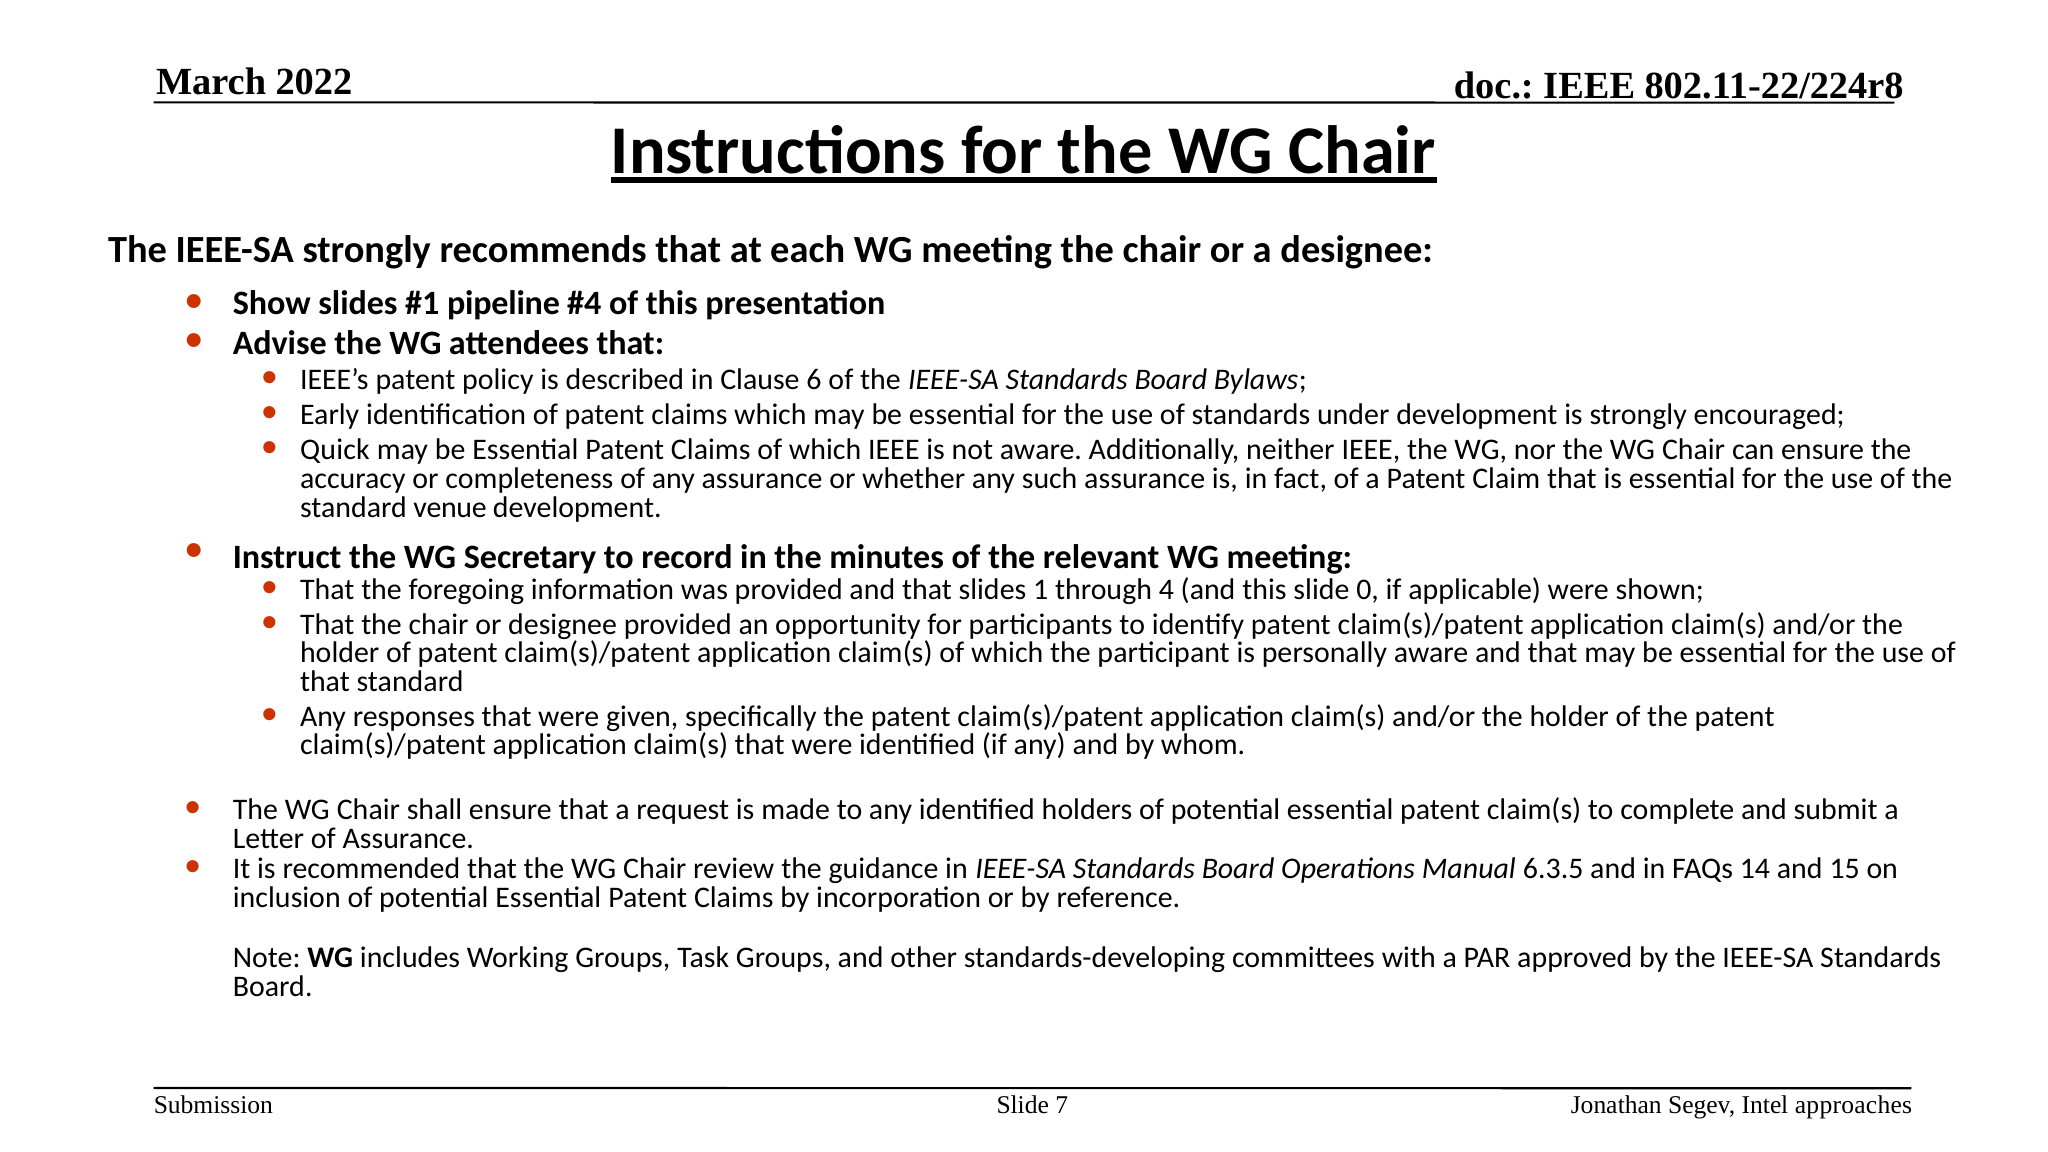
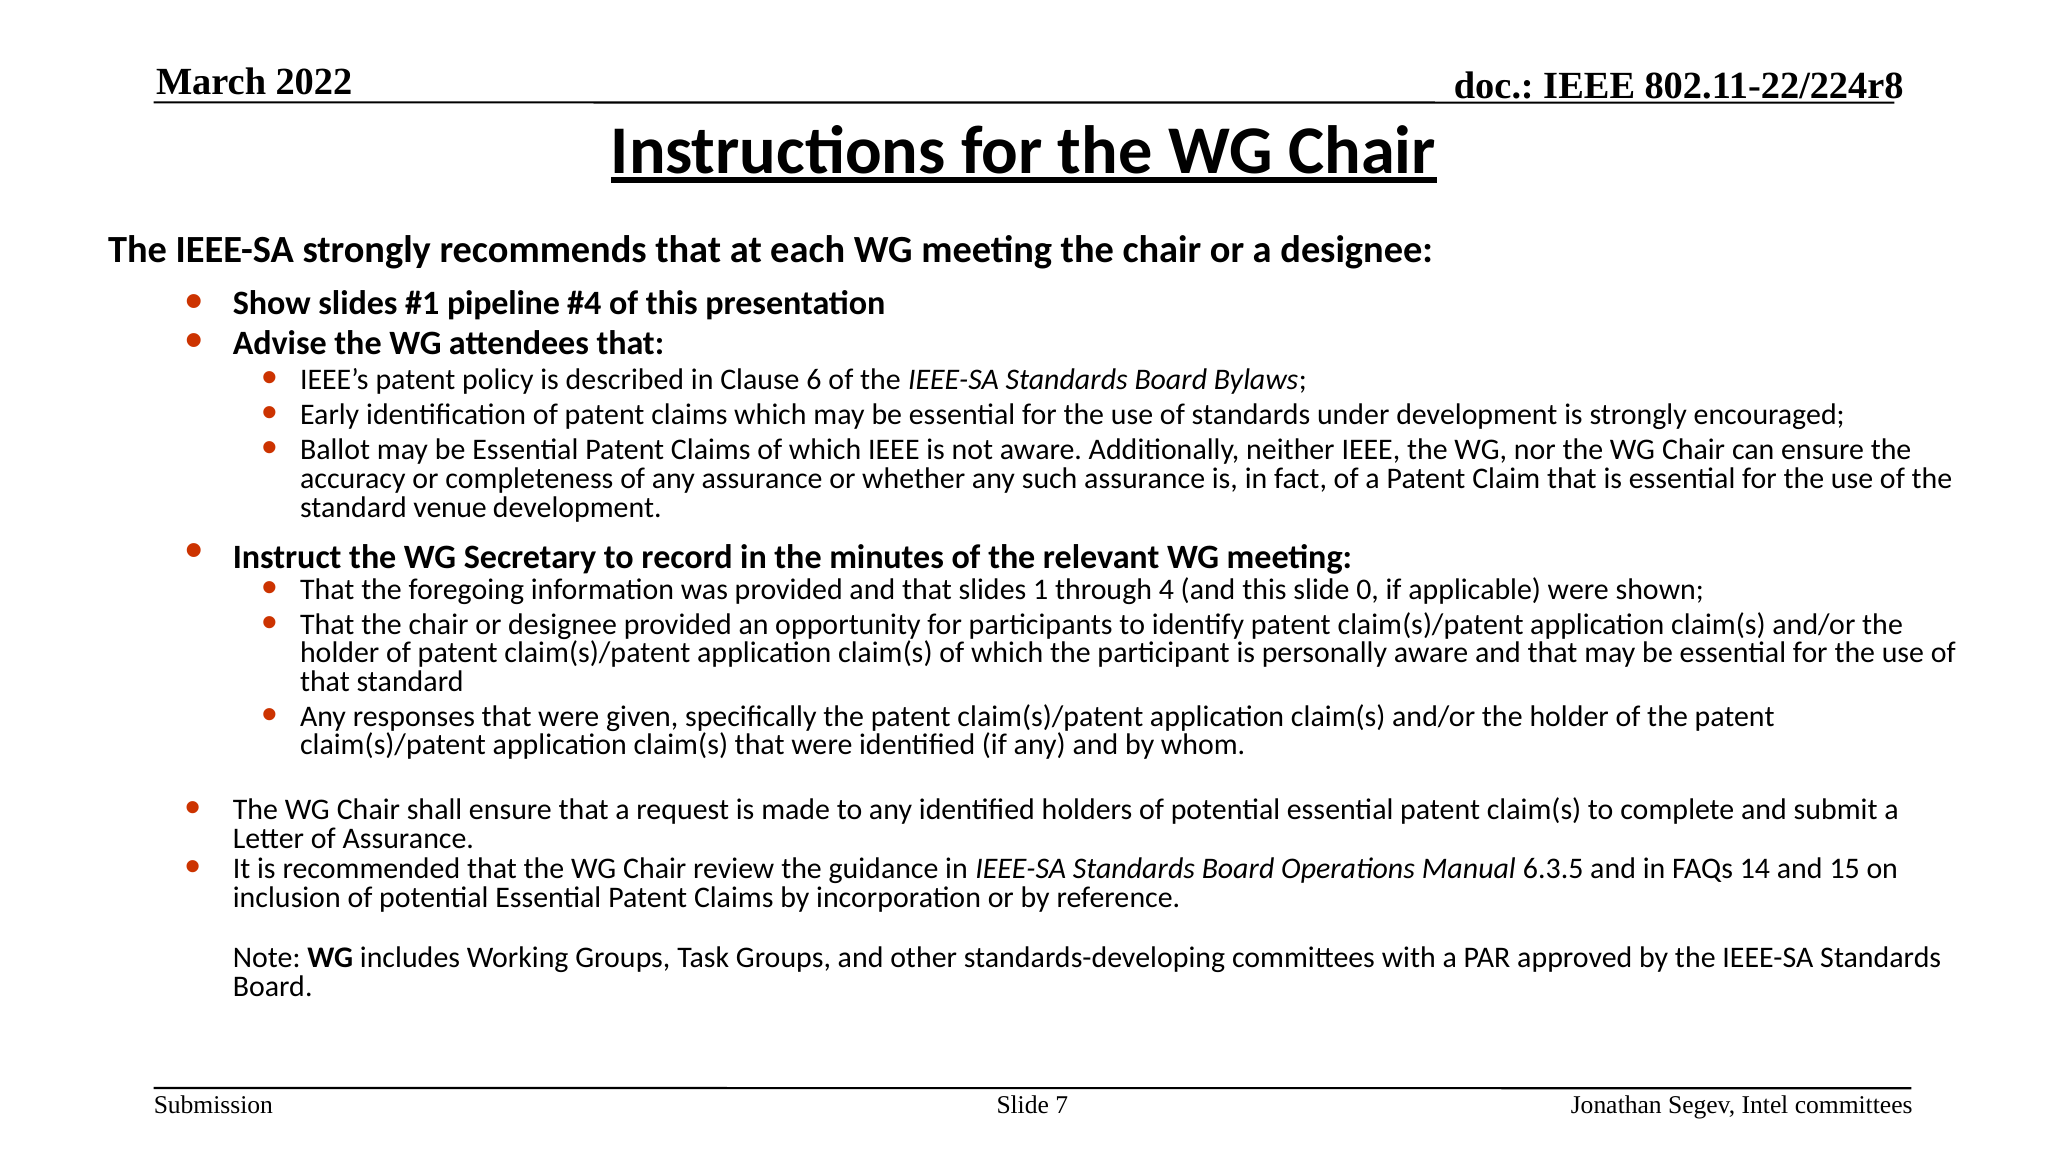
Quick: Quick -> Ballot (335, 450)
Intel approaches: approaches -> committees (1854, 1105)
